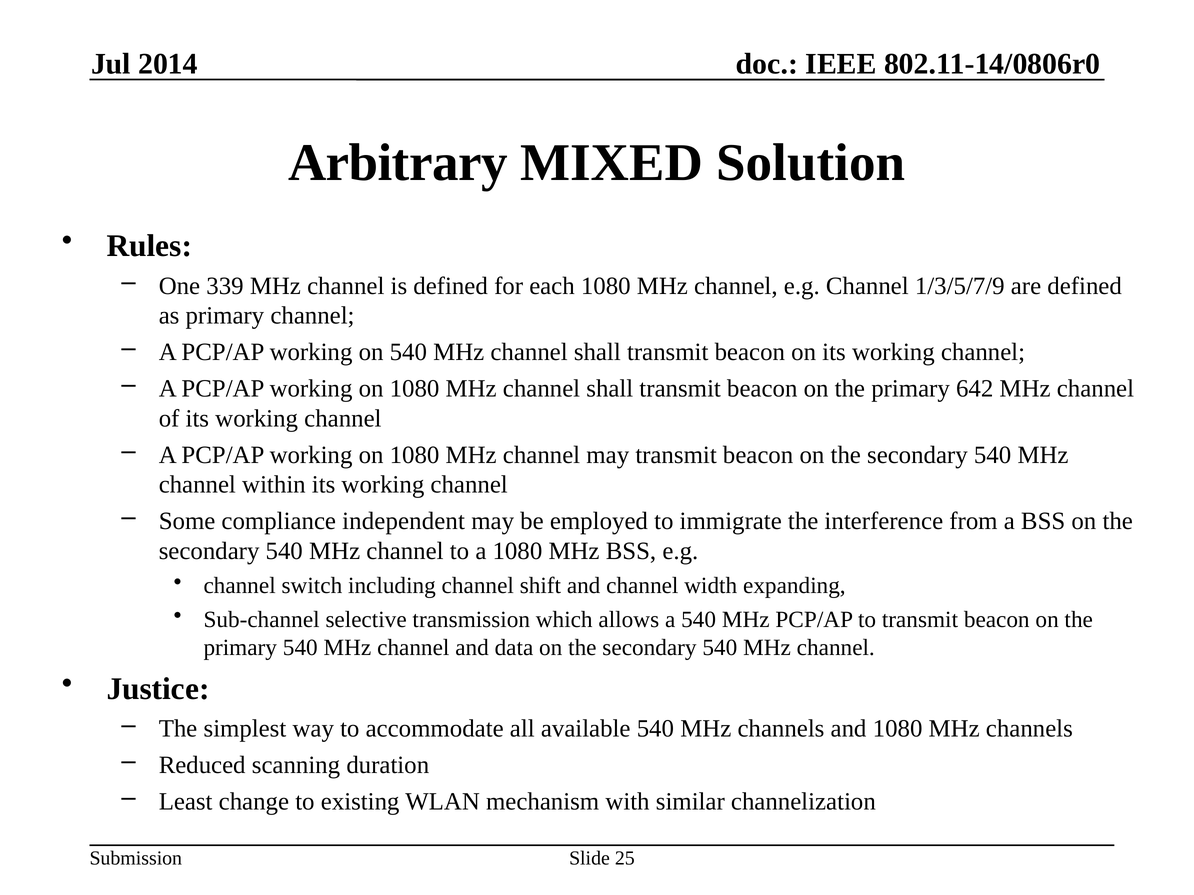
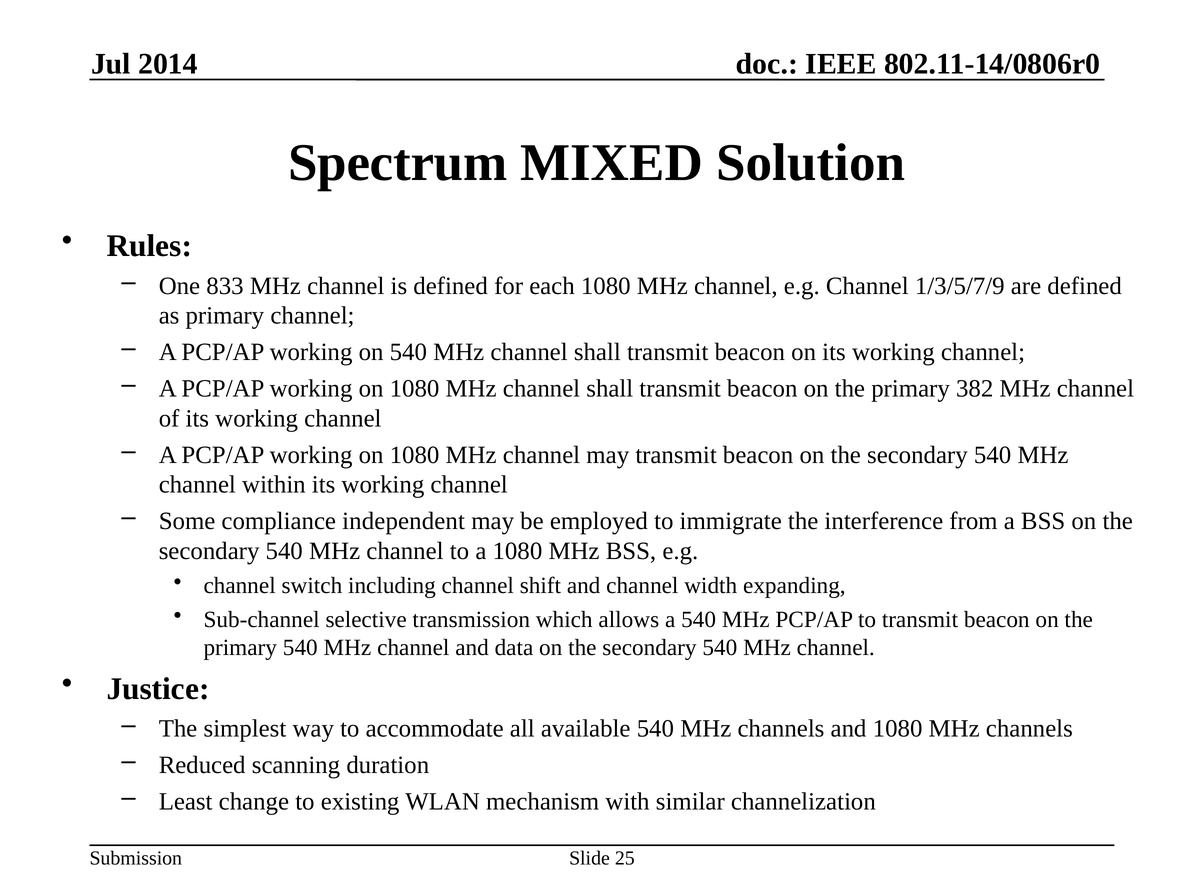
Arbitrary: Arbitrary -> Spectrum (398, 163)
339: 339 -> 833 (225, 286)
642: 642 -> 382 (975, 389)
